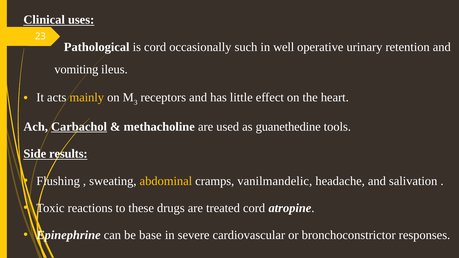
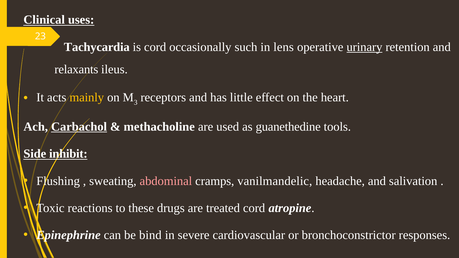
Pathological: Pathological -> Tachycardia (97, 47)
well: well -> lens (284, 47)
urinary underline: none -> present (364, 47)
vomiting: vomiting -> relaxants (76, 69)
results: results -> inhibit (68, 154)
abdominal colour: yellow -> pink (166, 181)
base: base -> bind (150, 235)
